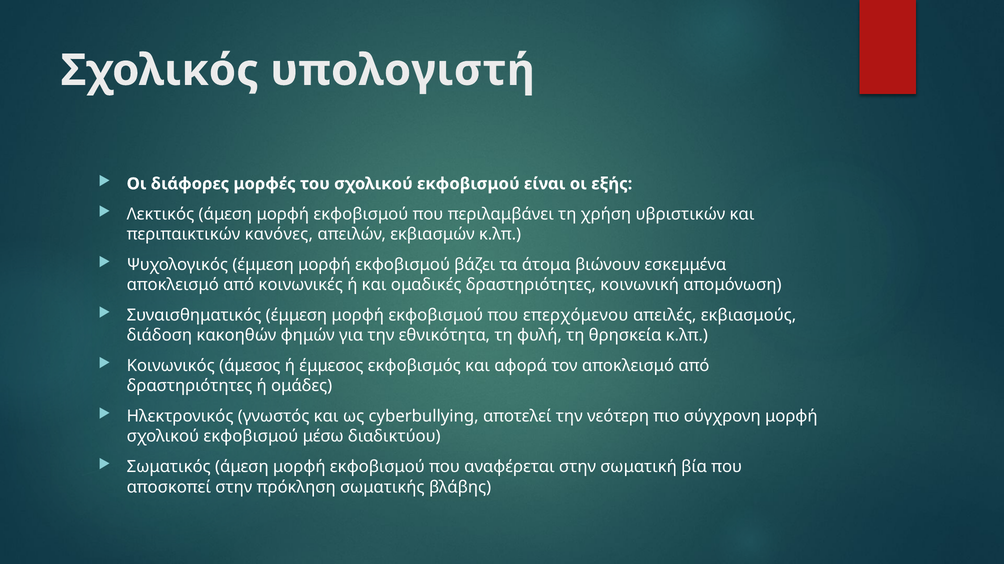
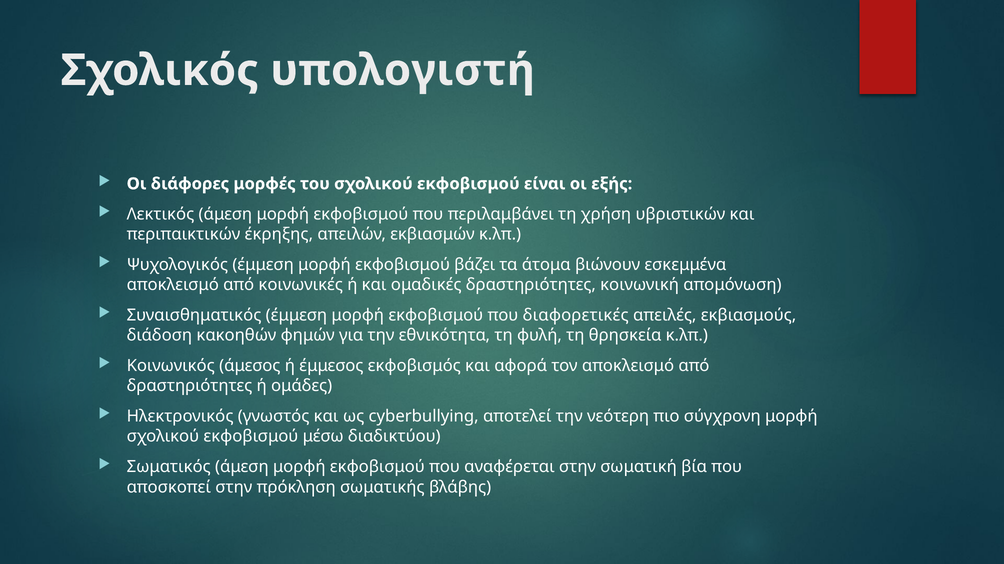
κανόνες: κανόνες -> έκρηξης (279, 235)
επερχόμενου: επερχόμενου -> διαφορετικές (576, 316)
